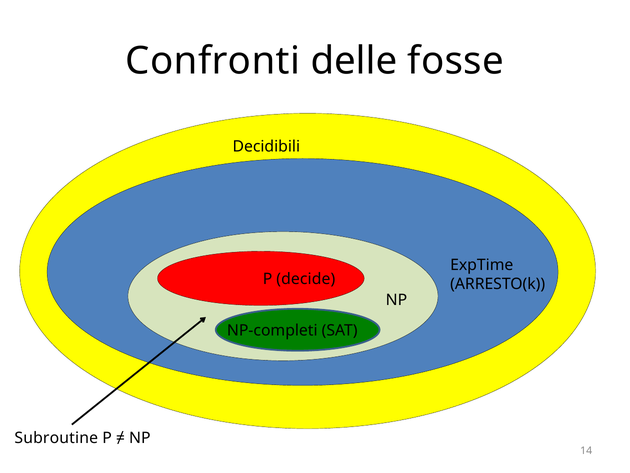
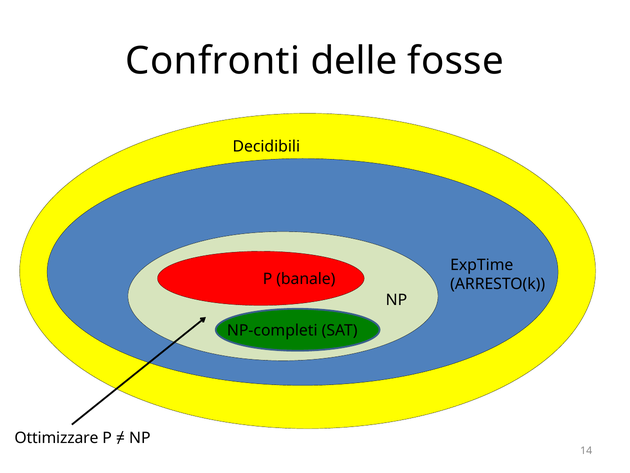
decide: decide -> banale (306, 279)
Subroutine: Subroutine -> Ottimizzare (56, 438)
